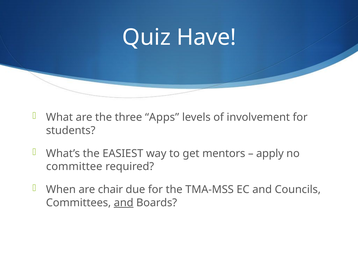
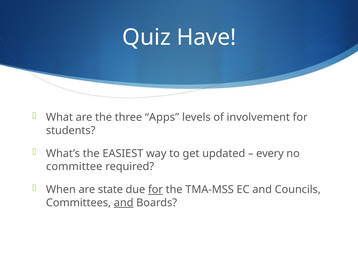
mentors: mentors -> updated (224, 154)
apply: apply -> every (270, 154)
chair: chair -> state (110, 190)
for underline: none -> present (155, 190)
